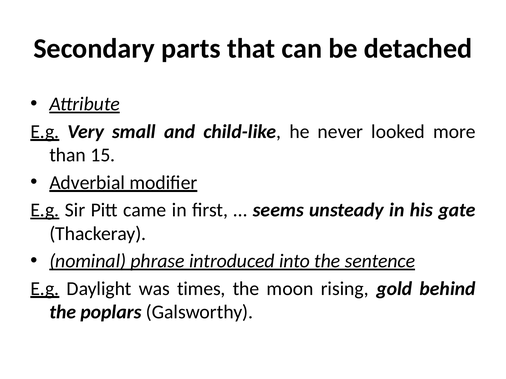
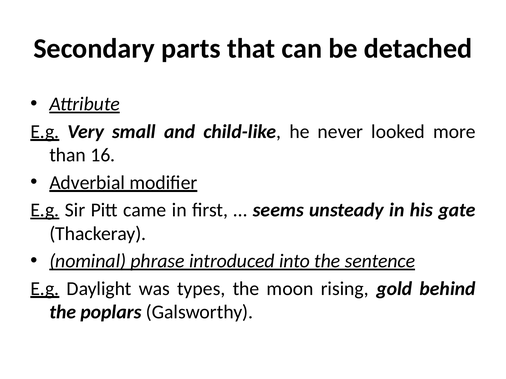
15: 15 -> 16 (103, 155)
times: times -> types (201, 289)
